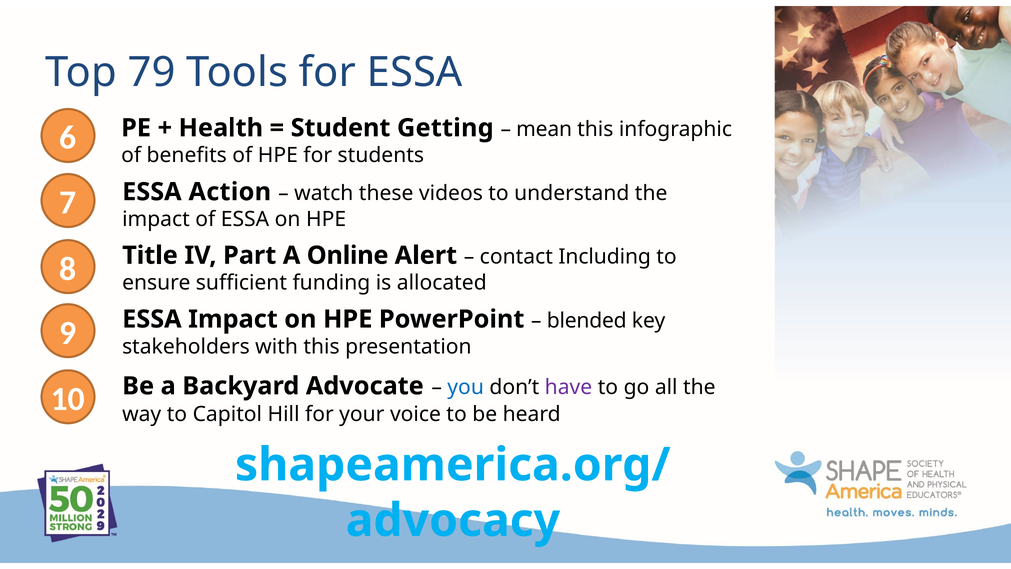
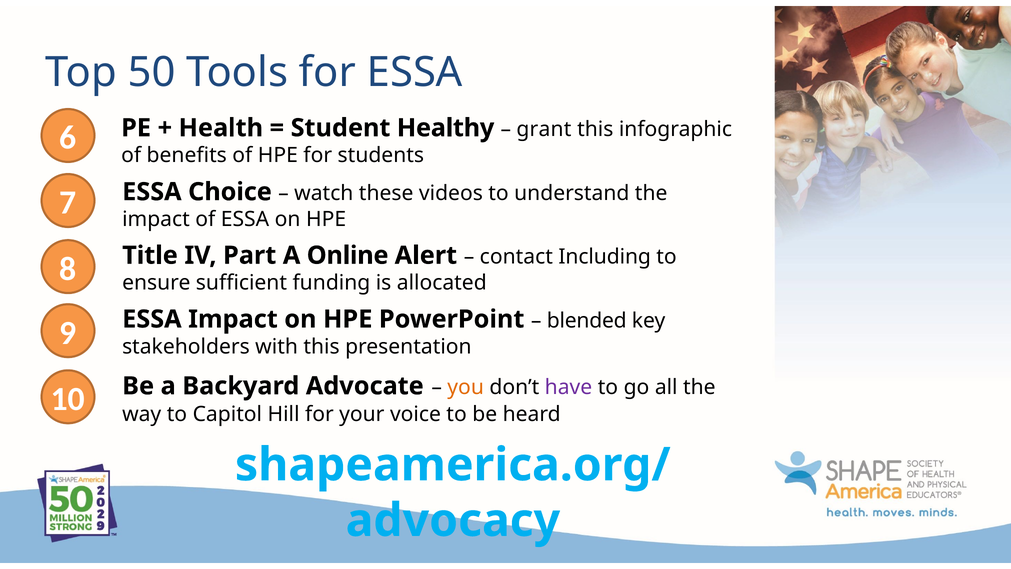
79: 79 -> 50 (152, 72)
Getting: Getting -> Healthy (446, 128)
mean: mean -> grant (544, 129)
Action: Action -> Choice (230, 192)
you colour: blue -> orange (466, 387)
